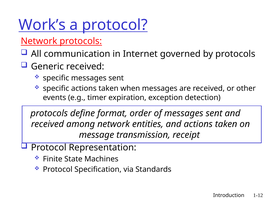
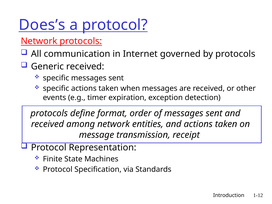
Work’s: Work’s -> Does’s (42, 25)
